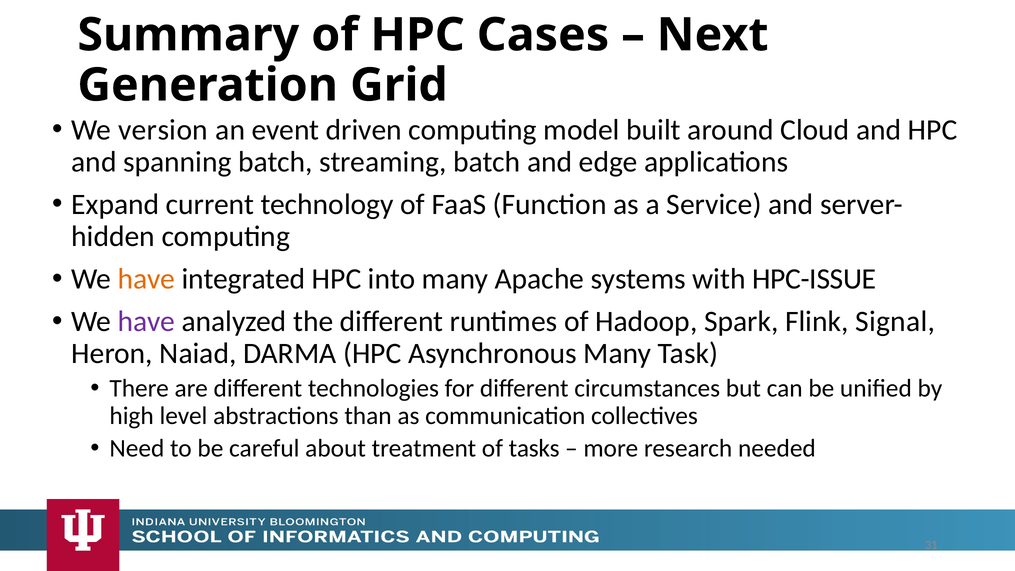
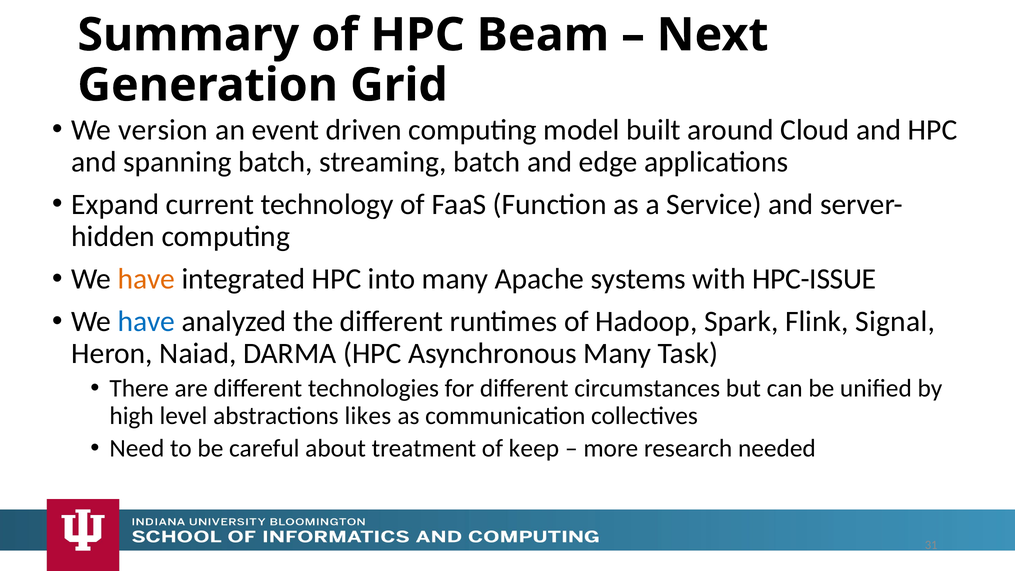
Cases: Cases -> Beam (543, 35)
have colour: purple -> blue (147, 321)
than: than -> likes (368, 416)
tasks: tasks -> keep (534, 448)
